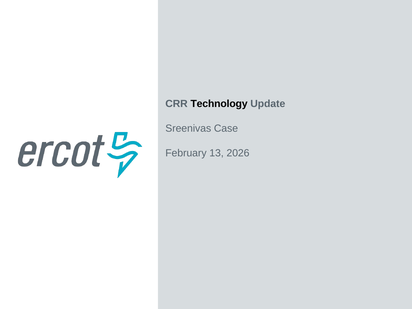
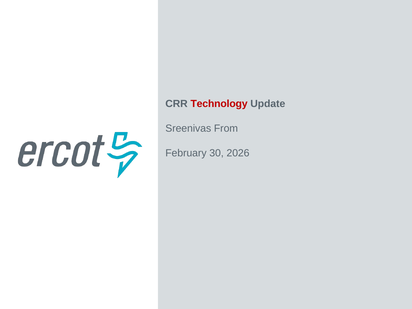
Technology colour: black -> red (219, 104)
Case: Case -> From (226, 129)
13: 13 -> 30 (217, 153)
